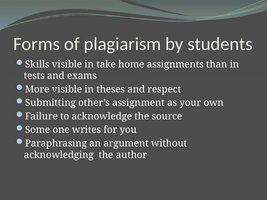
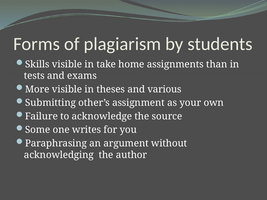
respect: respect -> various (164, 89)
